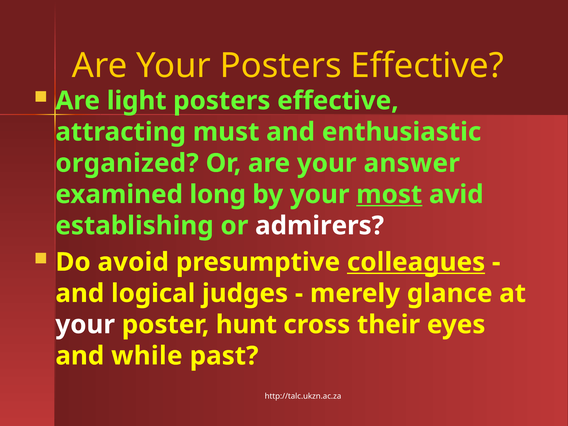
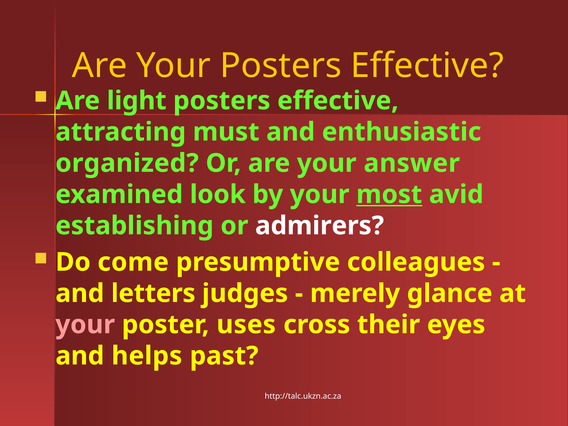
long: long -> look (218, 194)
avoid: avoid -> come (133, 262)
colleagues underline: present -> none (416, 262)
logical: logical -> letters (153, 293)
your colour: white -> pink (85, 325)
hunt: hunt -> uses (246, 325)
while: while -> helps (147, 356)
